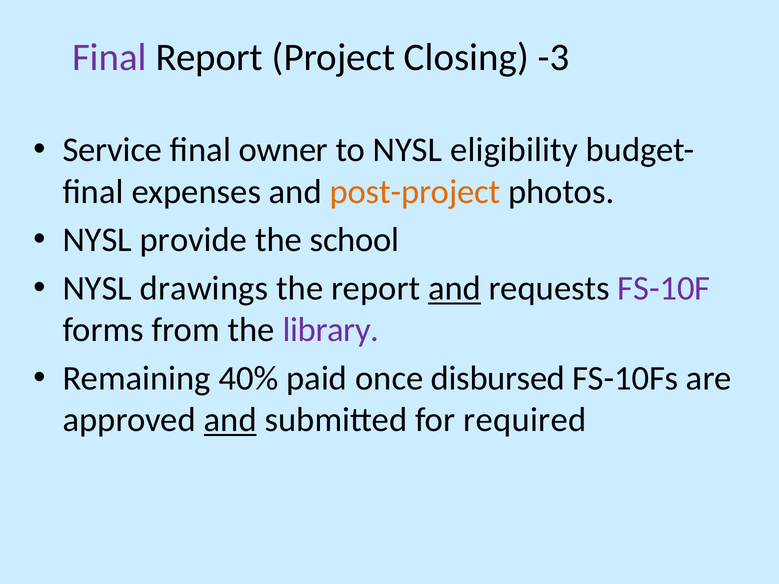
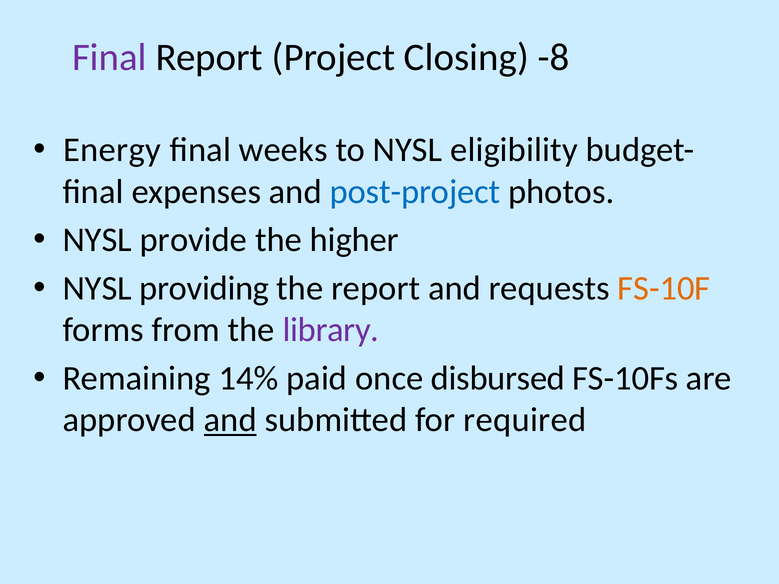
-3: -3 -> -8 (554, 58)
Service: Service -> Energy (112, 150)
owner: owner -> weeks (283, 150)
post-project colour: orange -> blue (415, 192)
school: school -> higher (354, 240)
drawings: drawings -> providing (204, 289)
and underline: present -> none (455, 289)
FS-10F colour: purple -> orange (664, 289)
40%: 40% -> 14% (249, 379)
